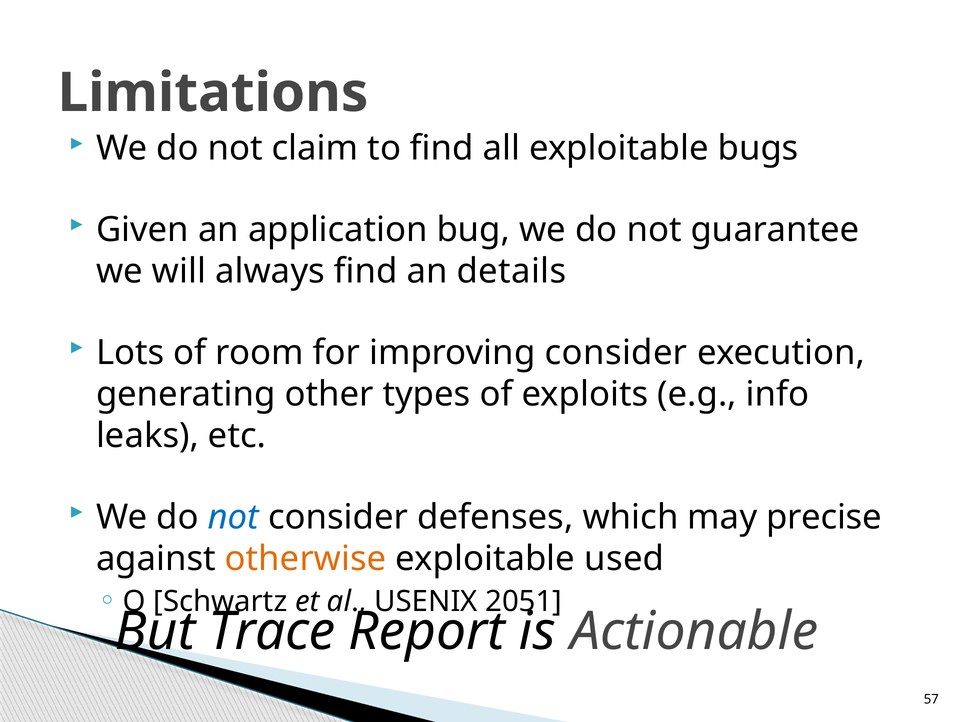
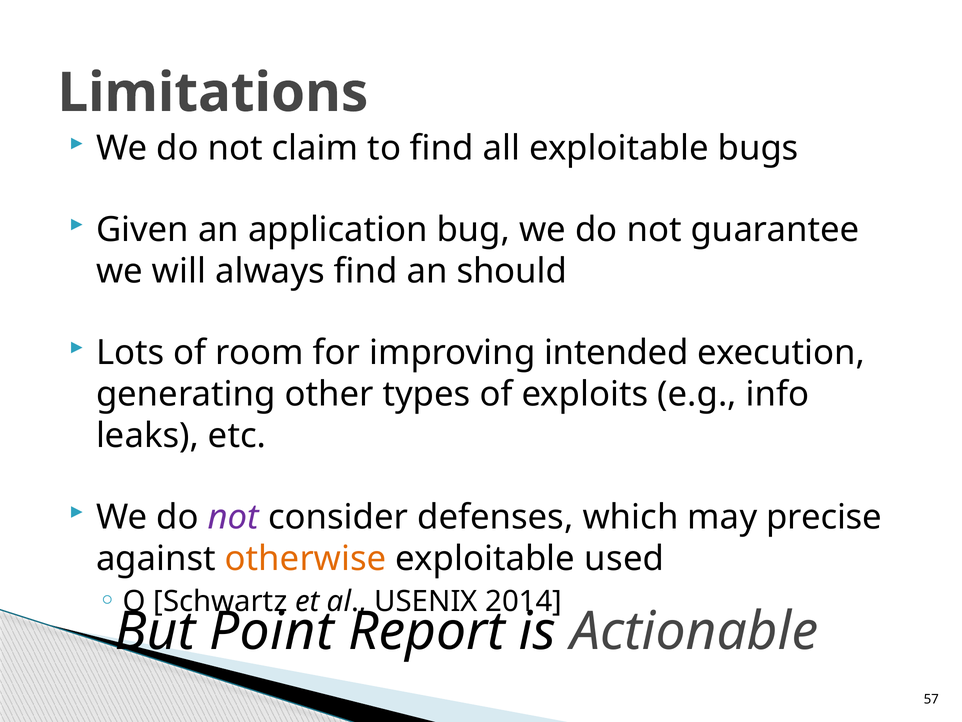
details: details -> should (512, 271)
improving consider: consider -> intended (616, 352)
not colour: blue -> purple (233, 517)
2051: 2051 -> 2014 (524, 601)
Trace: Trace -> Point (272, 631)
